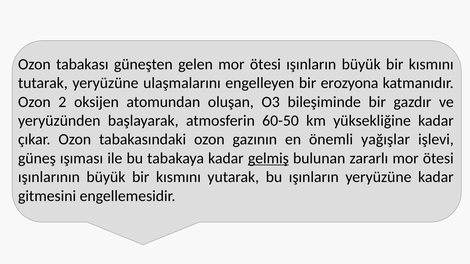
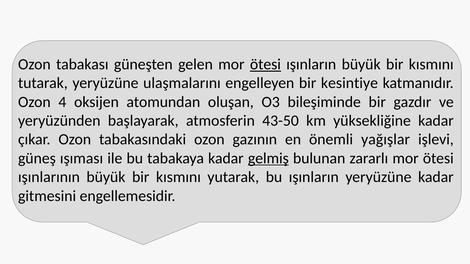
ötesi underline: none -> present (265, 64)
erozyona: erozyona -> kesintiye (349, 83)
2: 2 -> 4 (62, 102)
60-50: 60-50 -> 43-50 (281, 121)
